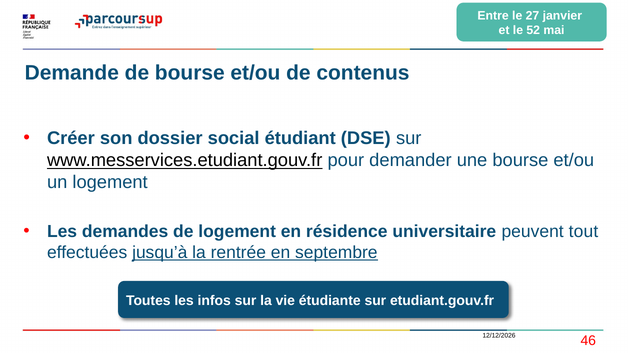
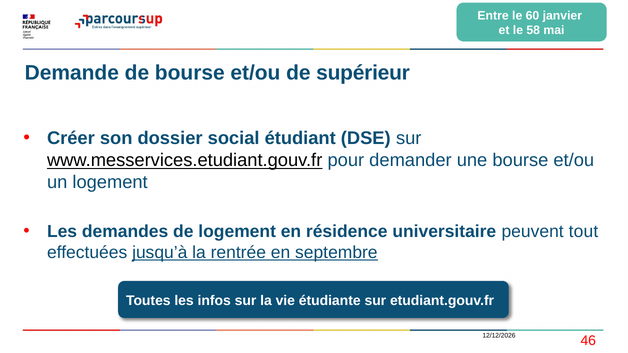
27: 27 -> 60 (532, 16)
52: 52 -> 58 (533, 30)
contenus: contenus -> supérieur (363, 73)
